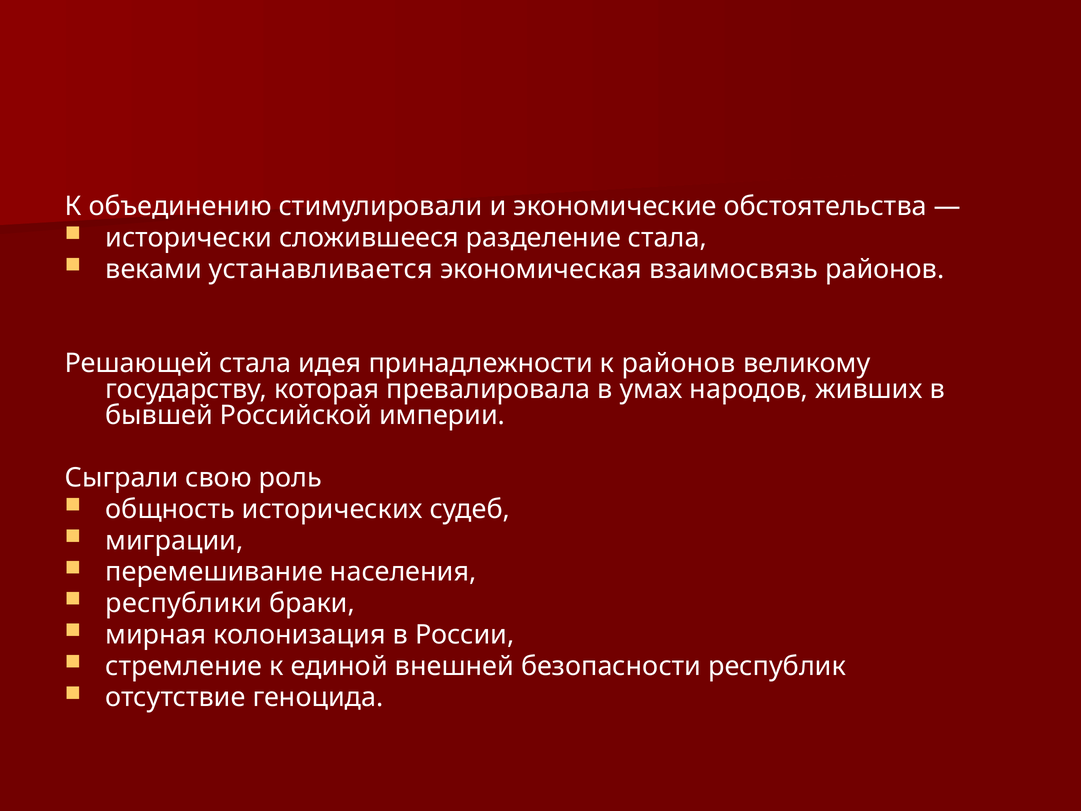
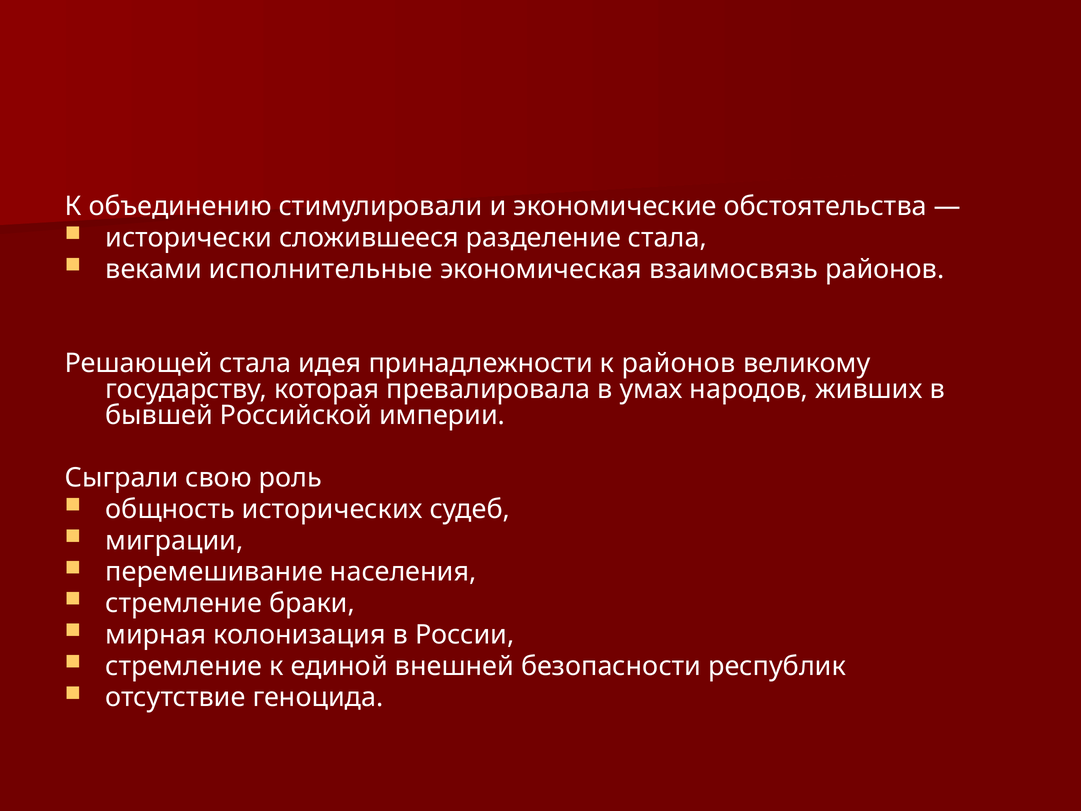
устанавливается: устанавливается -> исполнительные (321, 269)
республики: республики -> стремление (184, 603)
